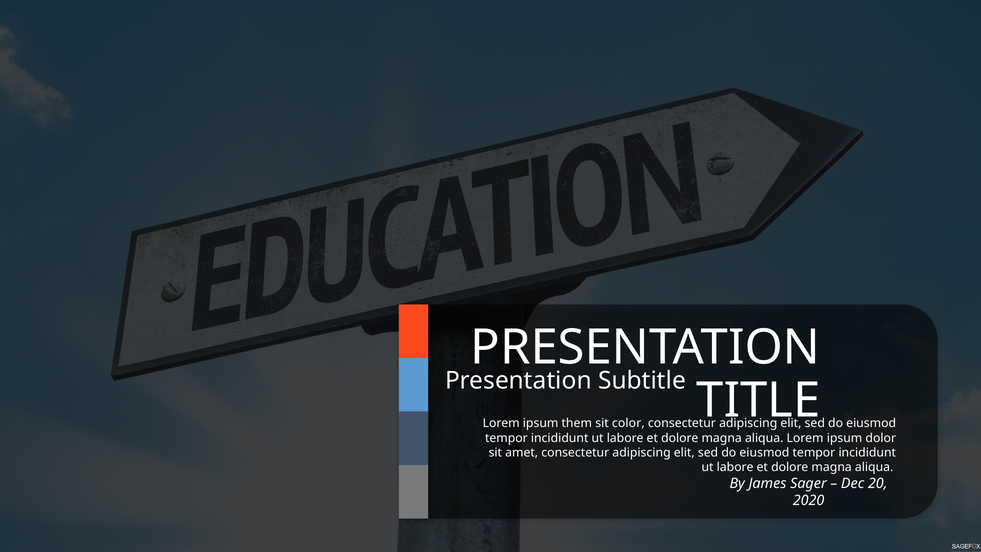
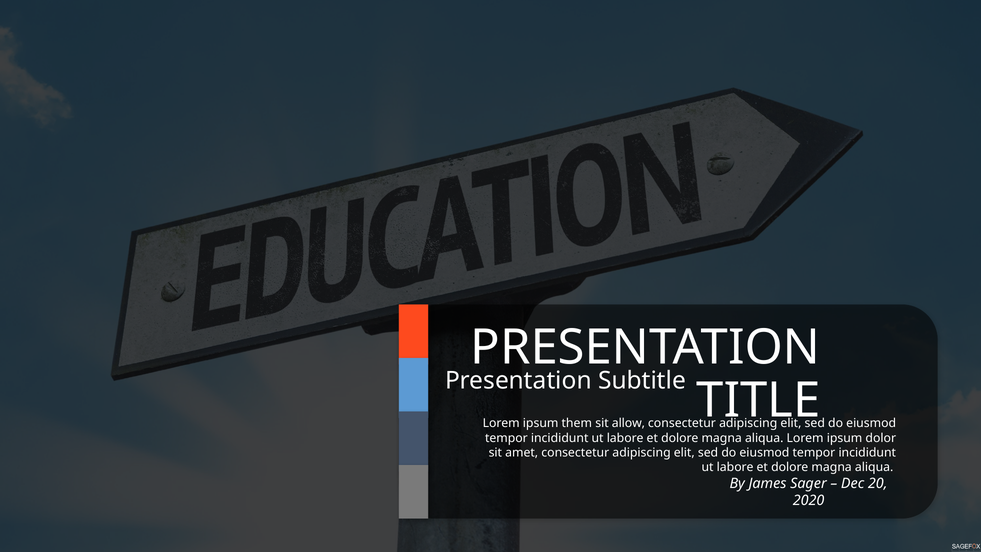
color: color -> allow (628, 423)
